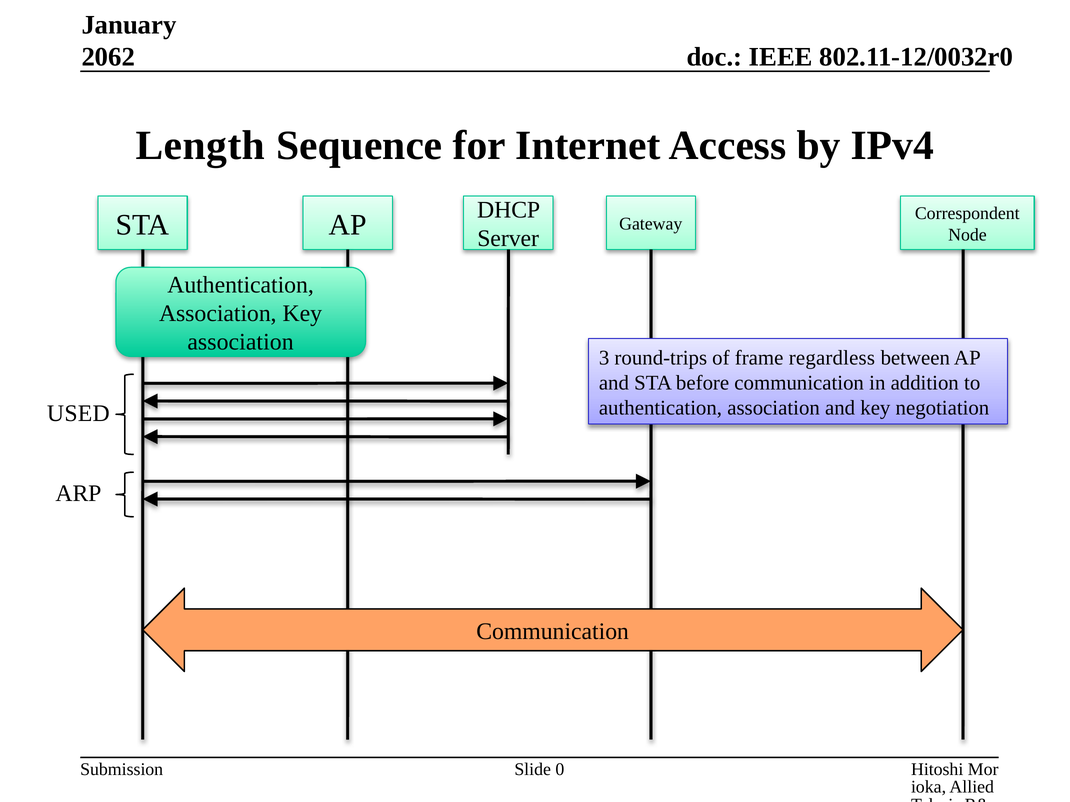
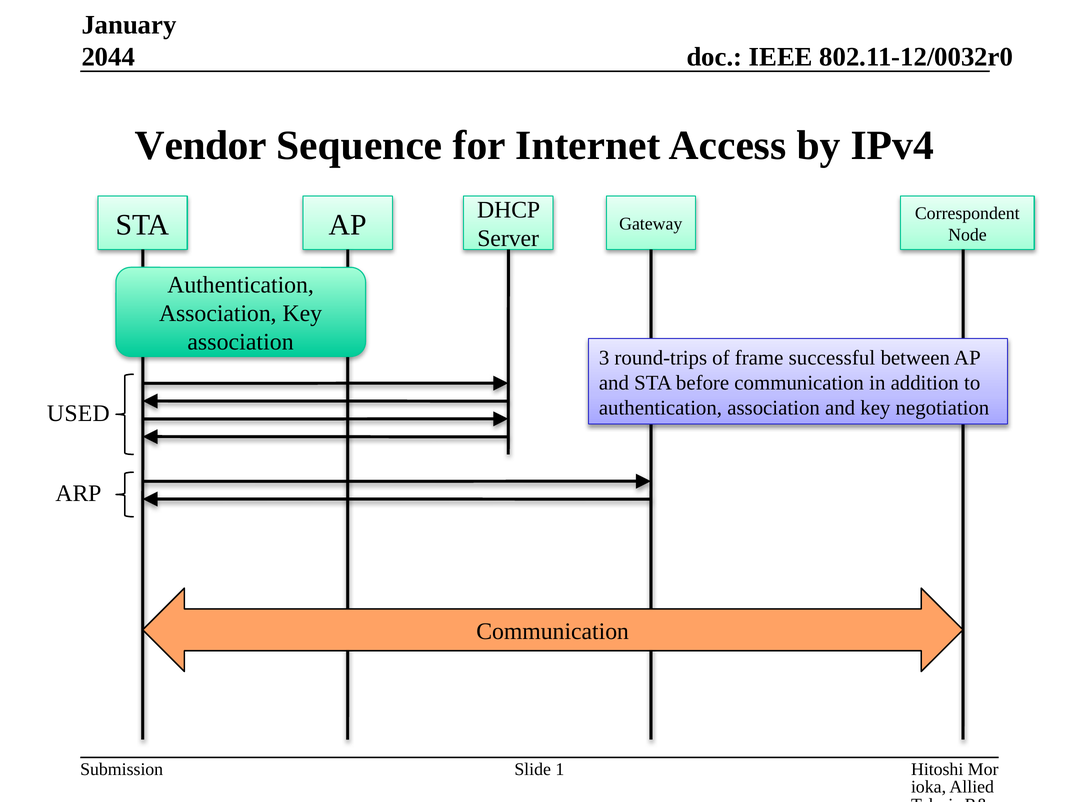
2062: 2062 -> 2044 (108, 57)
Length: Length -> Vendor (201, 146)
regardless: regardless -> successful (832, 358)
0: 0 -> 1 (560, 770)
